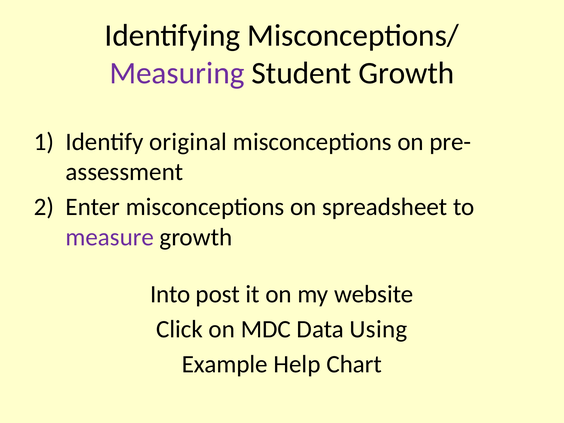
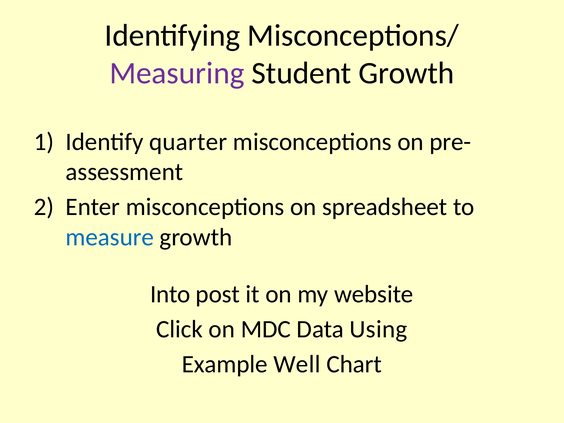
original: original -> quarter (188, 142)
measure colour: purple -> blue (110, 237)
Help: Help -> Well (297, 364)
